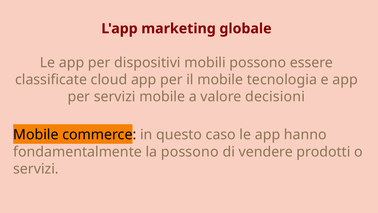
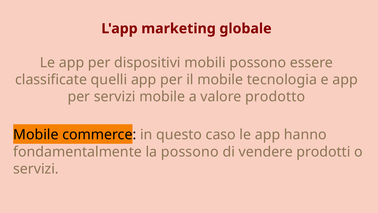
cloud: cloud -> quelli (109, 80)
decisioni: decisioni -> prodotto (275, 97)
